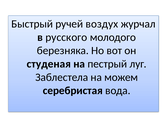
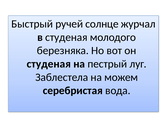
воздух: воздух -> солнце (102, 24)
в русского: русского -> студеная (66, 37)
